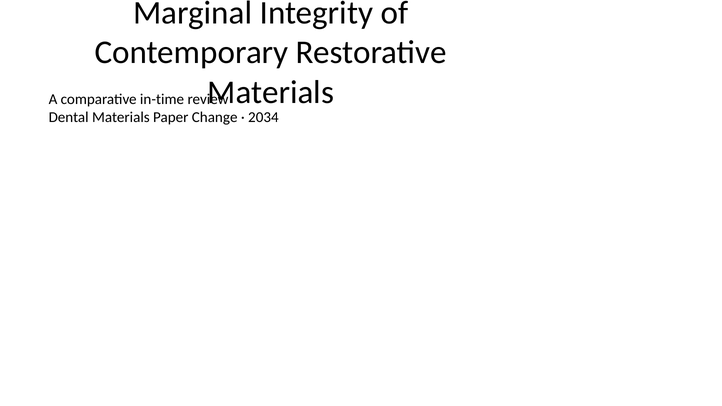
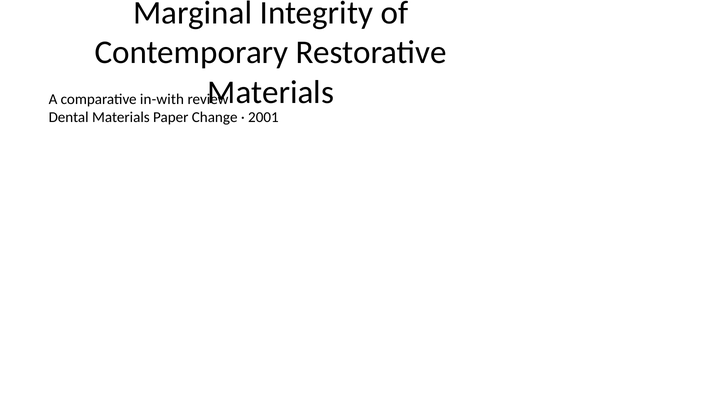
in-time: in-time -> in-with (162, 99)
2034: 2034 -> 2001 (263, 117)
